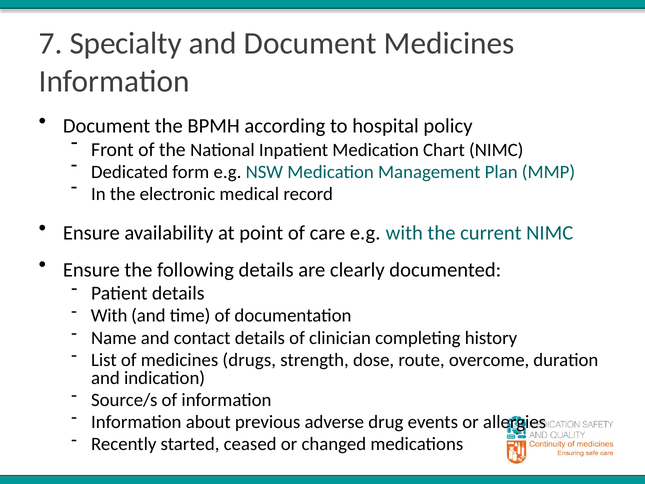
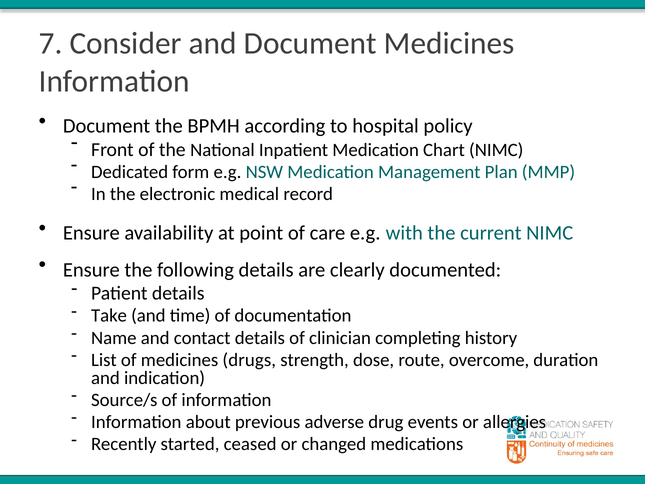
Specialty: Specialty -> Consider (126, 44)
With: With -> Take (109, 316)
